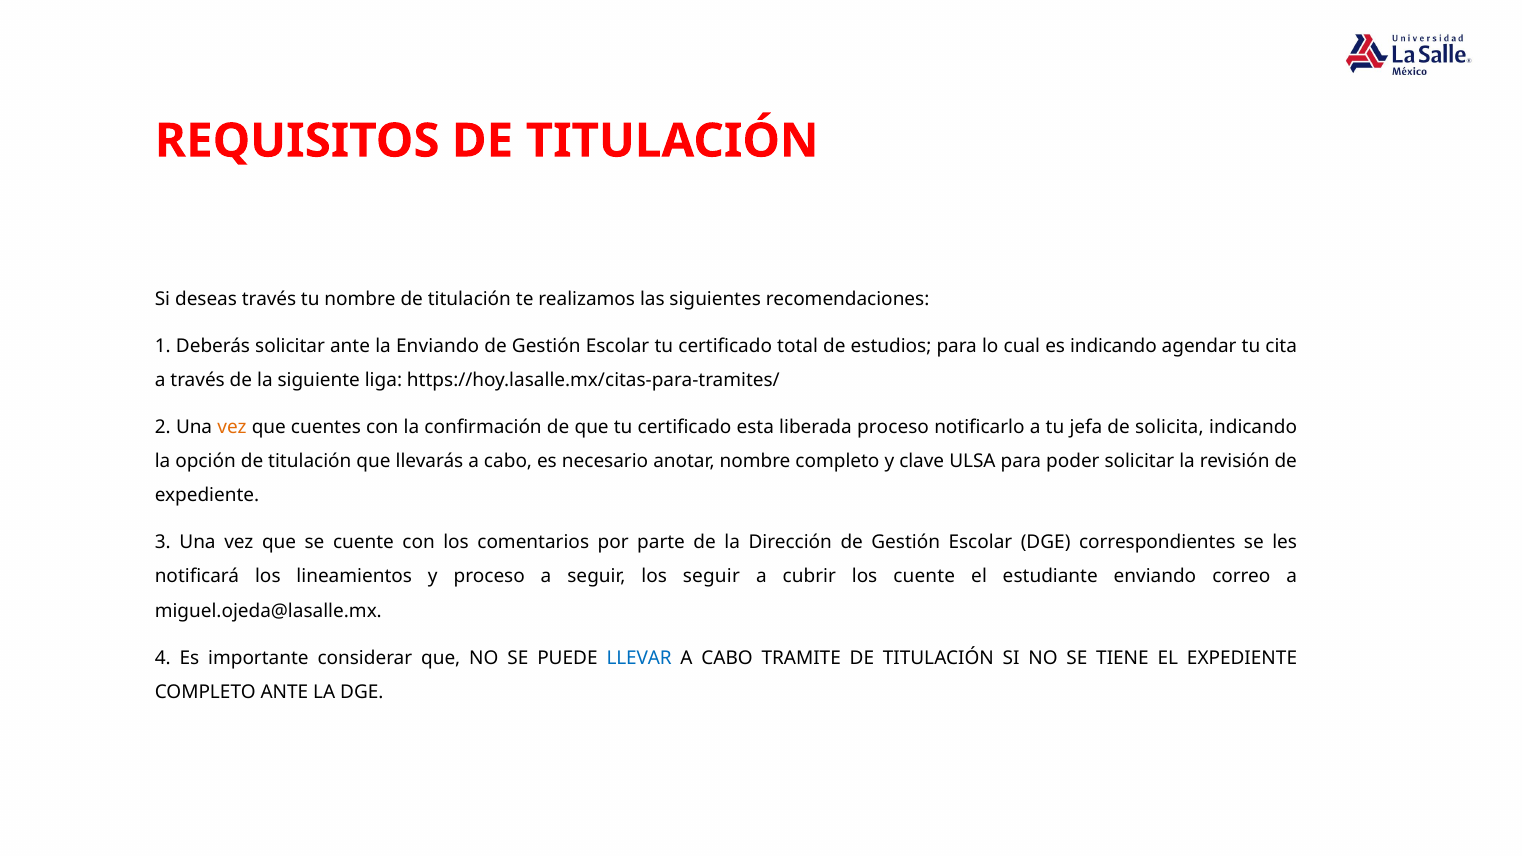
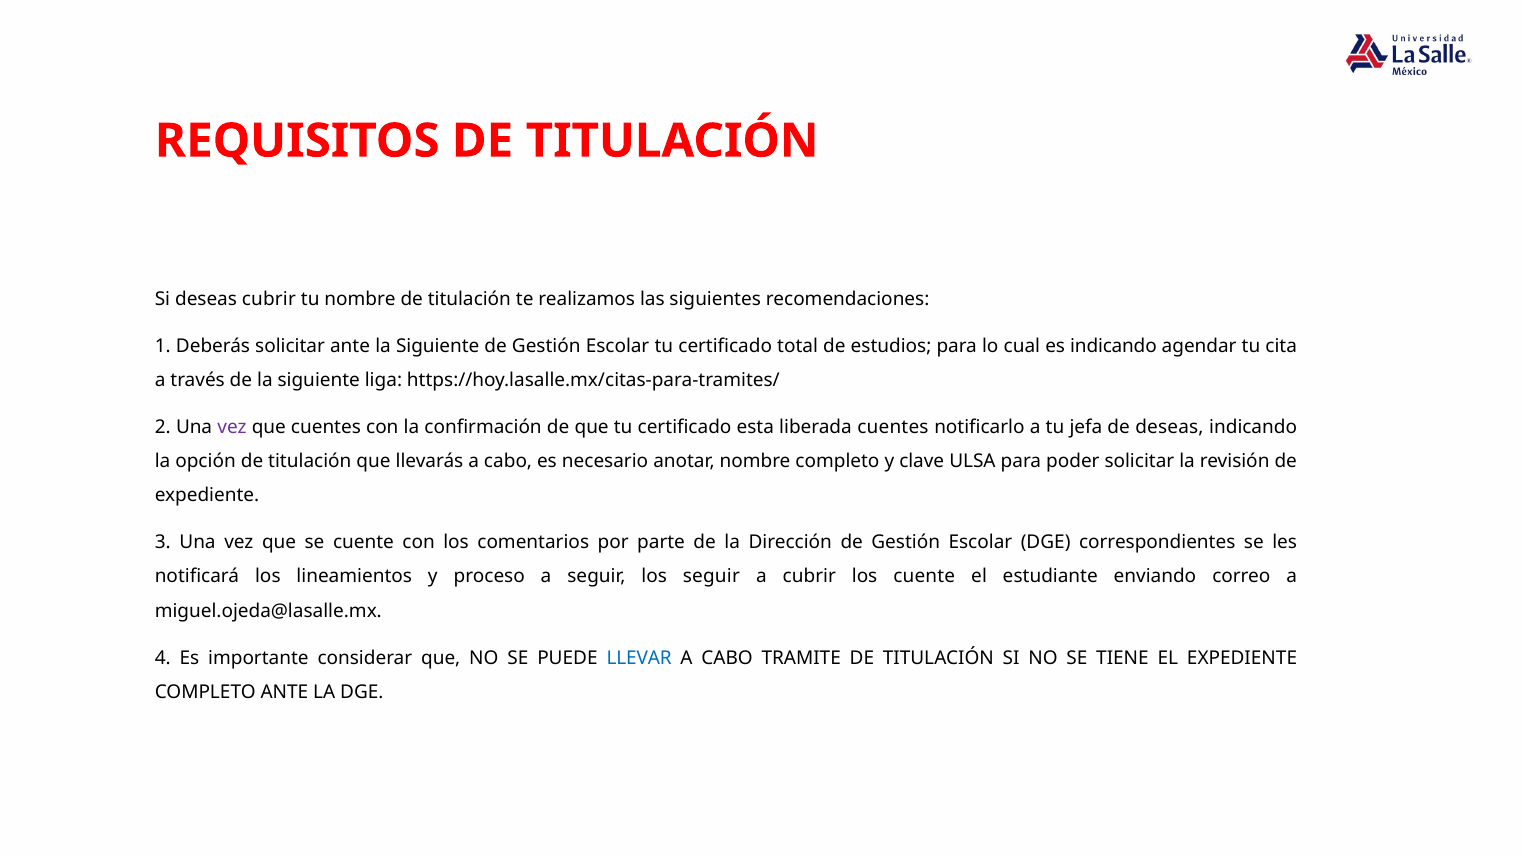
deseas través: través -> cubrir (269, 299)
ante la Enviando: Enviando -> Siguiente (438, 346)
vez colour: orange -> purple (232, 427)
liberada proceso: proceso -> cuentes (893, 427)
de solicita: solicita -> deseas (1169, 427)
